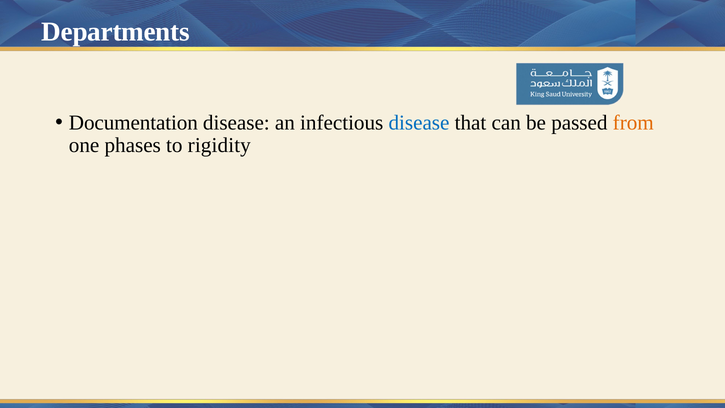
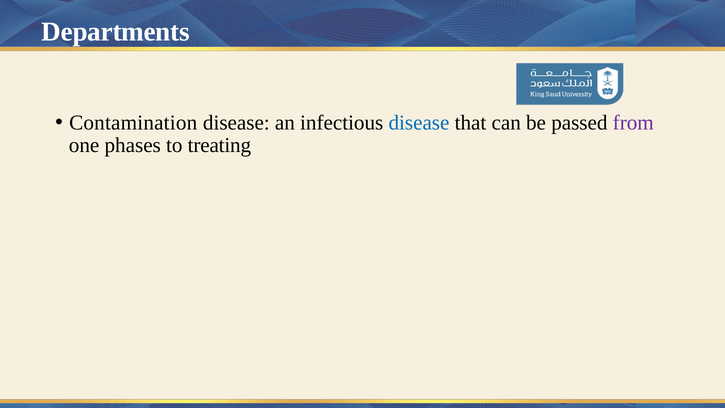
Documentation: Documentation -> Contamination (133, 123)
from colour: orange -> purple (633, 123)
rigidity: rigidity -> treating (219, 145)
